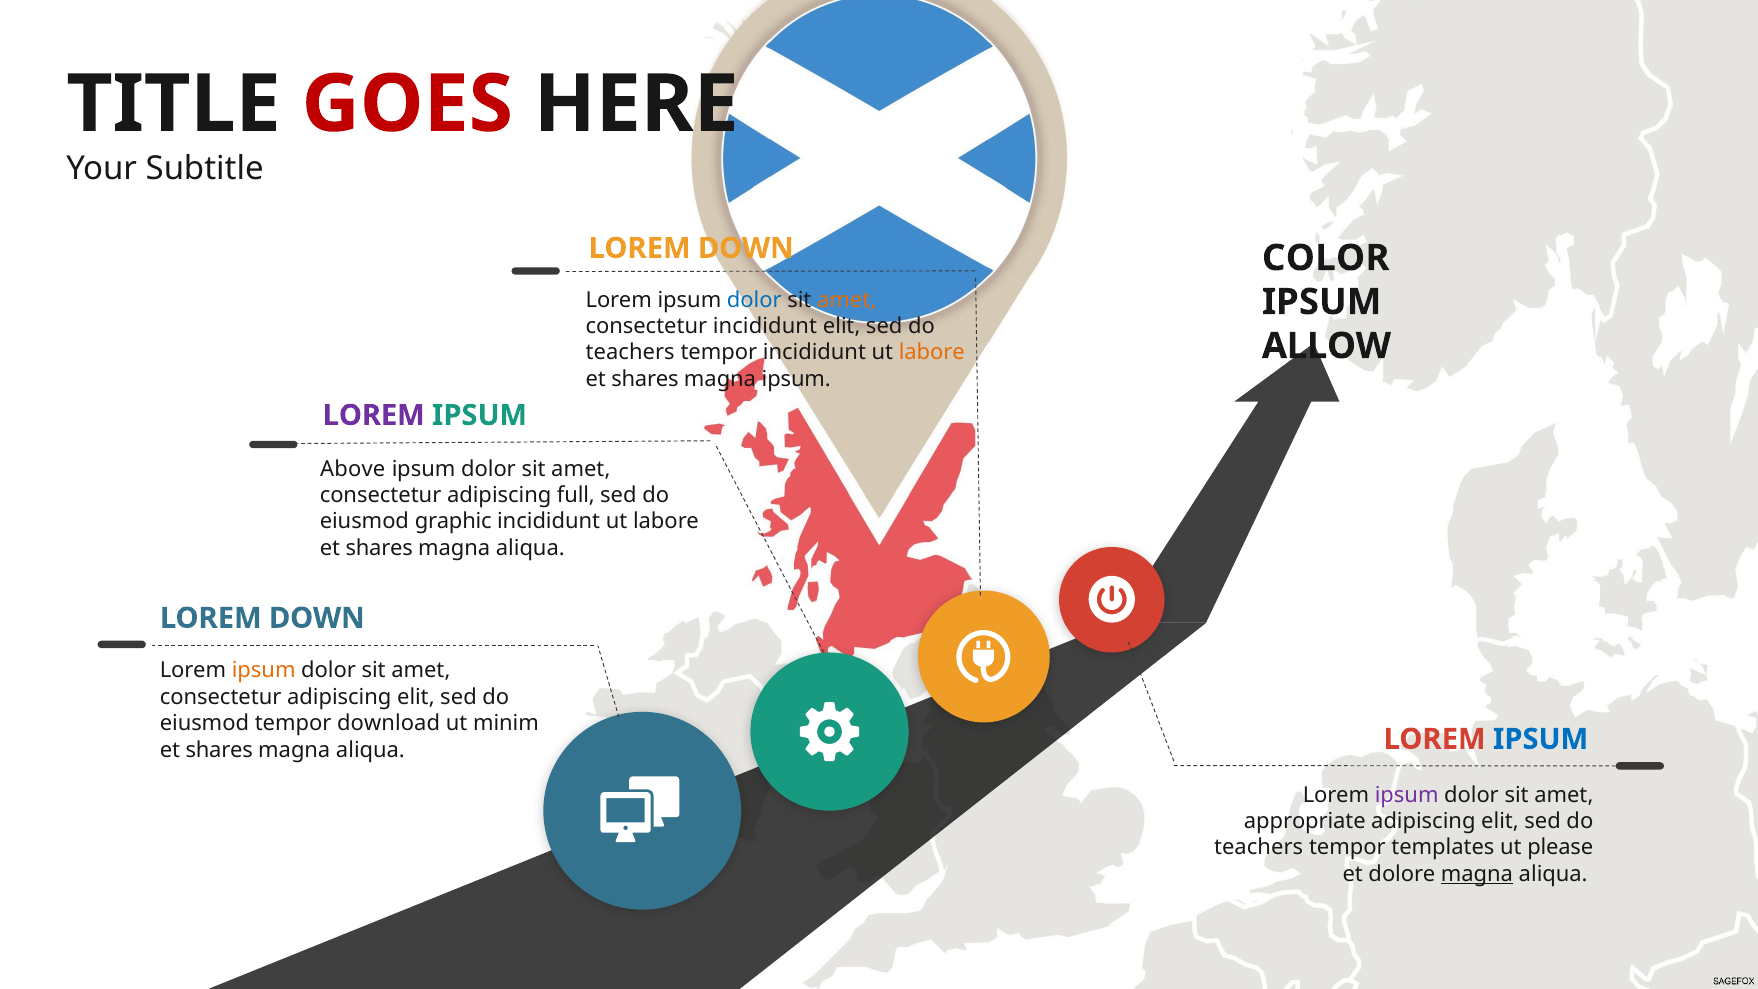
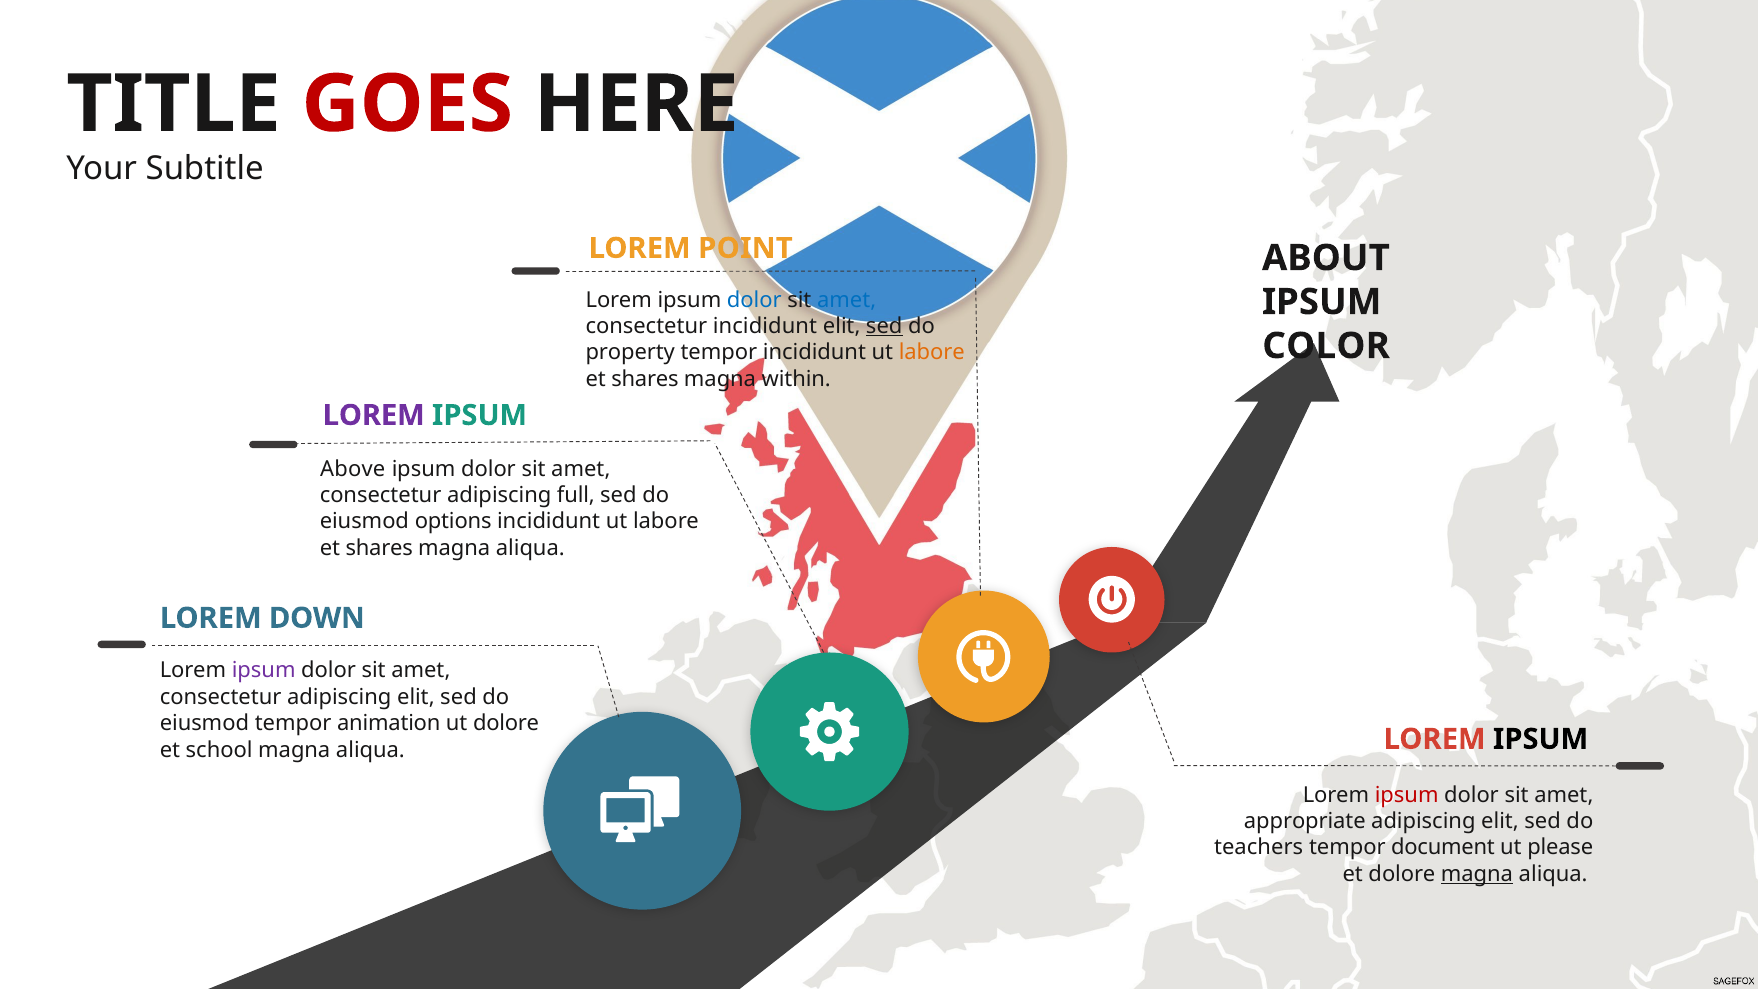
DOWN: DOWN -> POINT (745, 248)
COLOR: COLOR -> ABOUT (1326, 258)
amet colour: orange -> blue (847, 300)
sed underline: none -> present (884, 326)
ALLOW: ALLOW -> COLOR (1326, 346)
teachers: teachers -> property (630, 353)
magna ipsum: ipsum -> within (796, 379)
graphic: graphic -> options (453, 522)
ipsum colour: orange -> purple (264, 671)
download: download -> animation (389, 723)
ut minim: minim -> dolore (506, 723)
IPSUM colour: blue -> black (1541, 739)
shares: shares -> school (219, 750)
ipsum colour: purple -> red (1407, 795)
templates: templates -> document (1443, 848)
